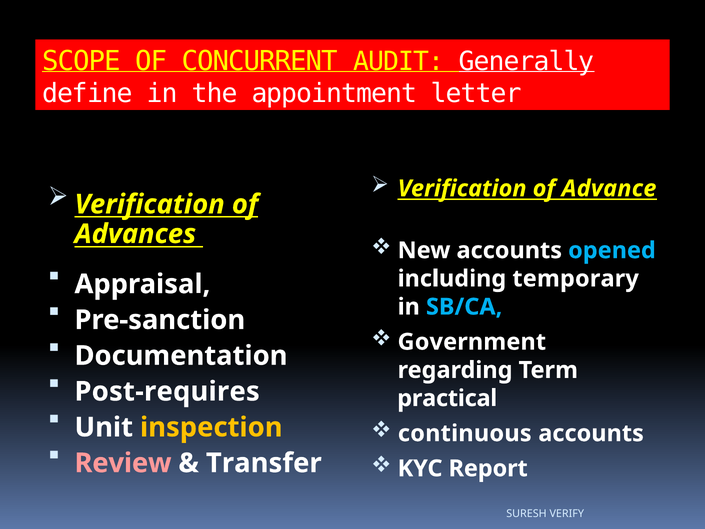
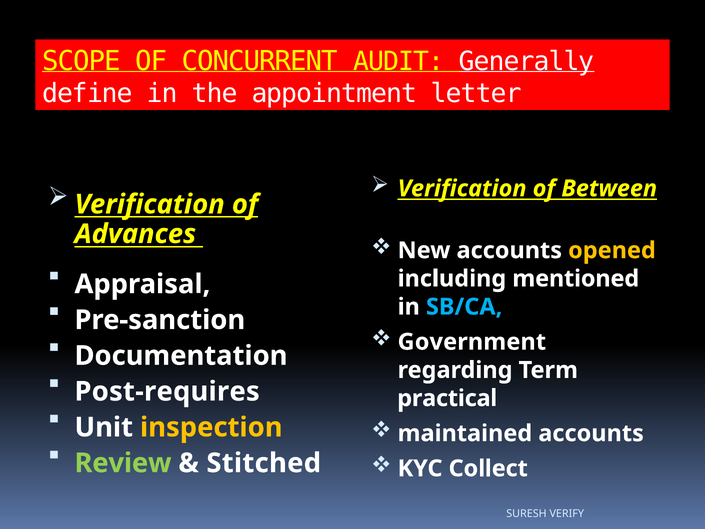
Advance: Advance -> Between (609, 188)
opened colour: light blue -> yellow (612, 250)
temporary: temporary -> mentioned (576, 279)
continuous: continuous -> maintained (465, 433)
Review colour: pink -> light green (123, 463)
Transfer: Transfer -> Stitched (264, 463)
Report: Report -> Collect (488, 468)
